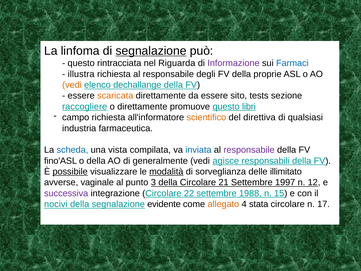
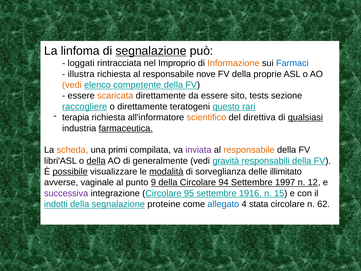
questo: questo -> loggati (81, 63)
Riguarda: Riguarda -> Improprio (177, 63)
Informazione colour: purple -> orange (233, 63)
degli: degli -> nove (206, 74)
dechallange: dechallange -> competente (137, 85)
promuove: promuove -> teratogeni (190, 107)
libri: libri -> rari (249, 107)
campo: campo -> terapia (76, 117)
qualsiasi underline: none -> present (305, 117)
farmaceutica underline: none -> present (126, 128)
scheda colour: blue -> orange (72, 150)
vista: vista -> primi (118, 150)
inviata colour: blue -> purple (198, 150)
responsabile colour: purple -> orange (249, 150)
fino'ASL: fino'ASL -> libri'ASL (60, 161)
della underline: none -> present (96, 161)
agisce: agisce -> gravità (226, 161)
3: 3 -> 9 (153, 182)
21: 21 -> 94 (224, 182)
22: 22 -> 95 (189, 193)
1988: 1988 -> 1916 (250, 193)
nocivi: nocivi -> indotti (56, 204)
evidente: evidente -> proteine (164, 204)
allegato colour: orange -> blue (223, 204)
17: 17 -> 62 (324, 204)
